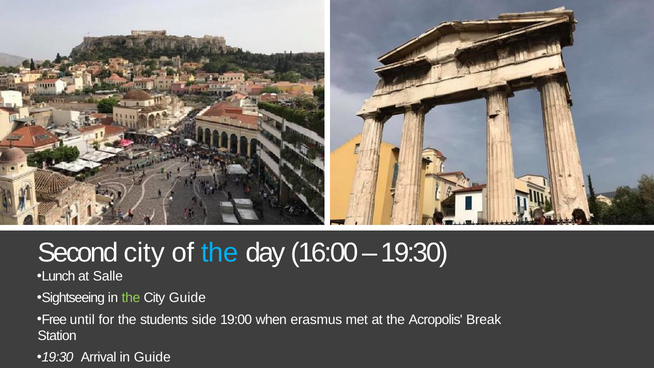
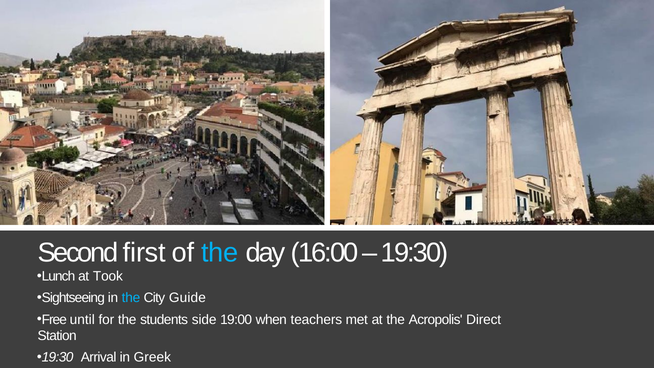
Second city: city -> first (144, 253)
Salle: Salle -> Took (108, 276)
the colour: light green -> light blue (131, 298)
erasmus: erasmus -> teachers (316, 319)
Break: Break -> Direct (484, 319)
in Guide: Guide -> Greek (152, 357)
